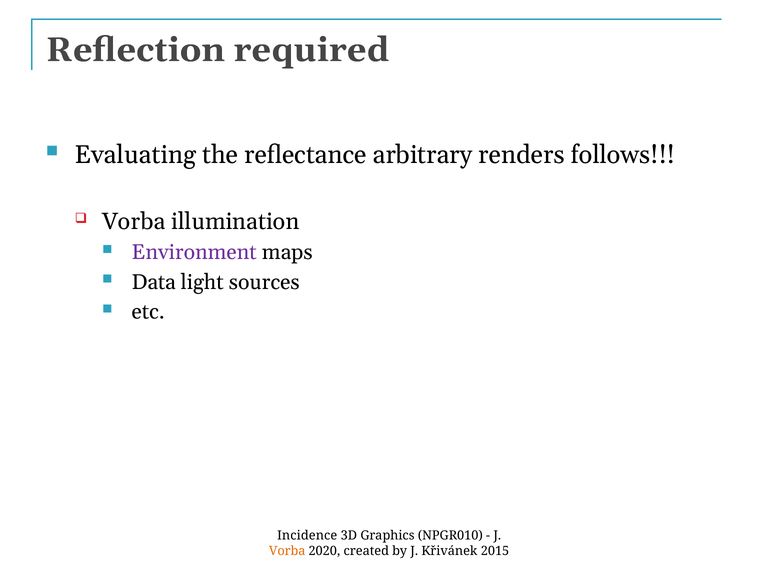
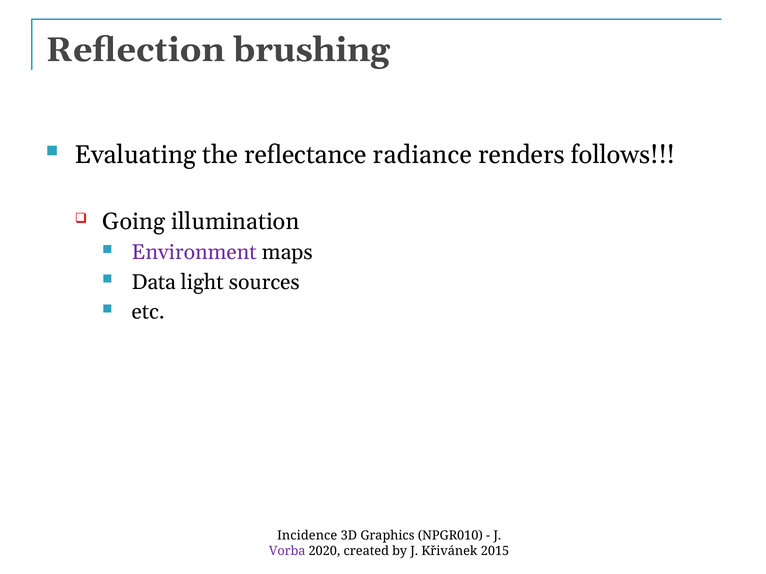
required: required -> brushing (312, 50)
arbitrary: arbitrary -> radiance (422, 155)
Vorba: Vorba -> Going (134, 222)
Vorba colour: orange -> purple (287, 551)
